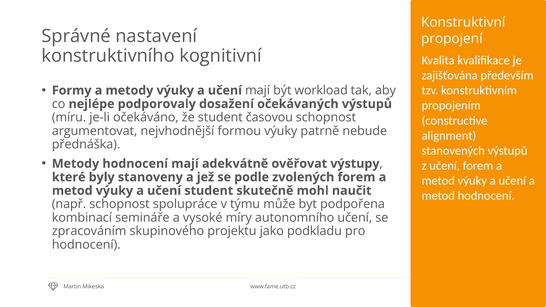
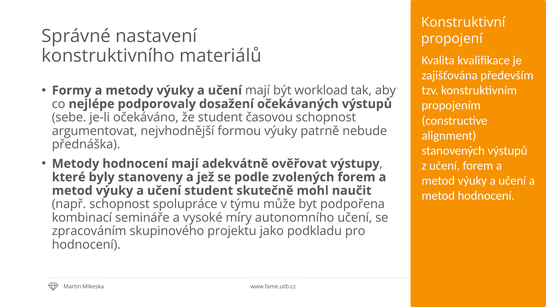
kognitivní: kognitivní -> materiálů (220, 56)
míru: míru -> sebe (69, 117)
